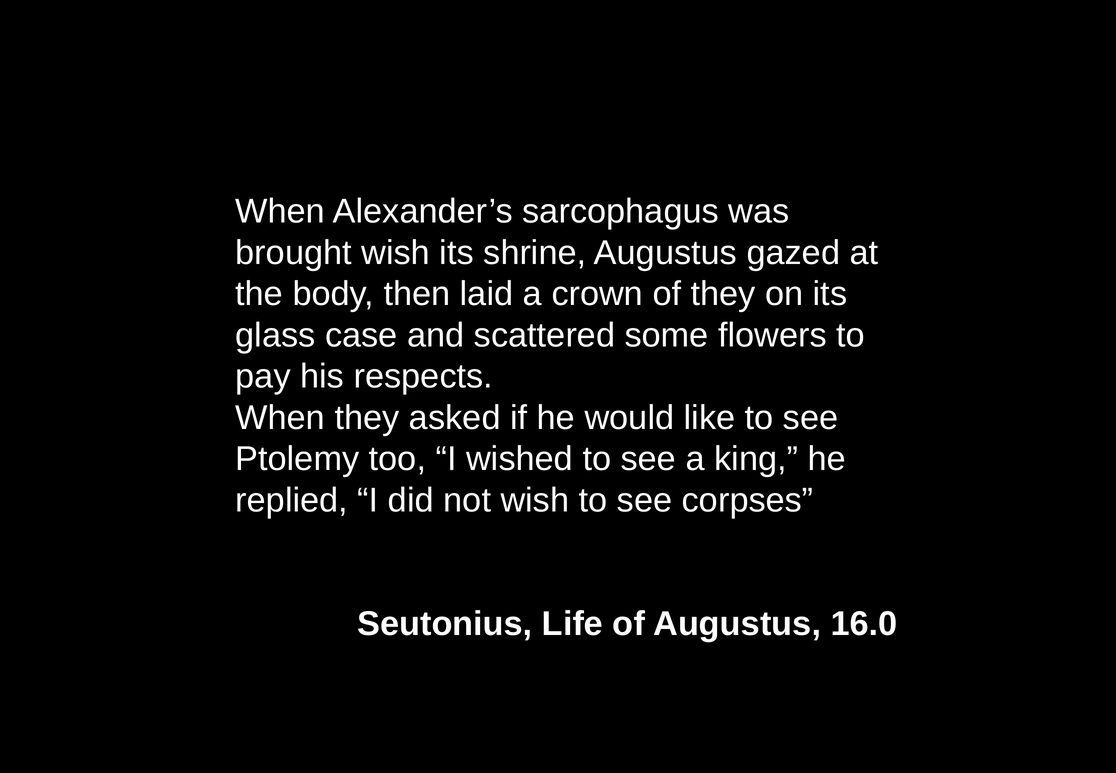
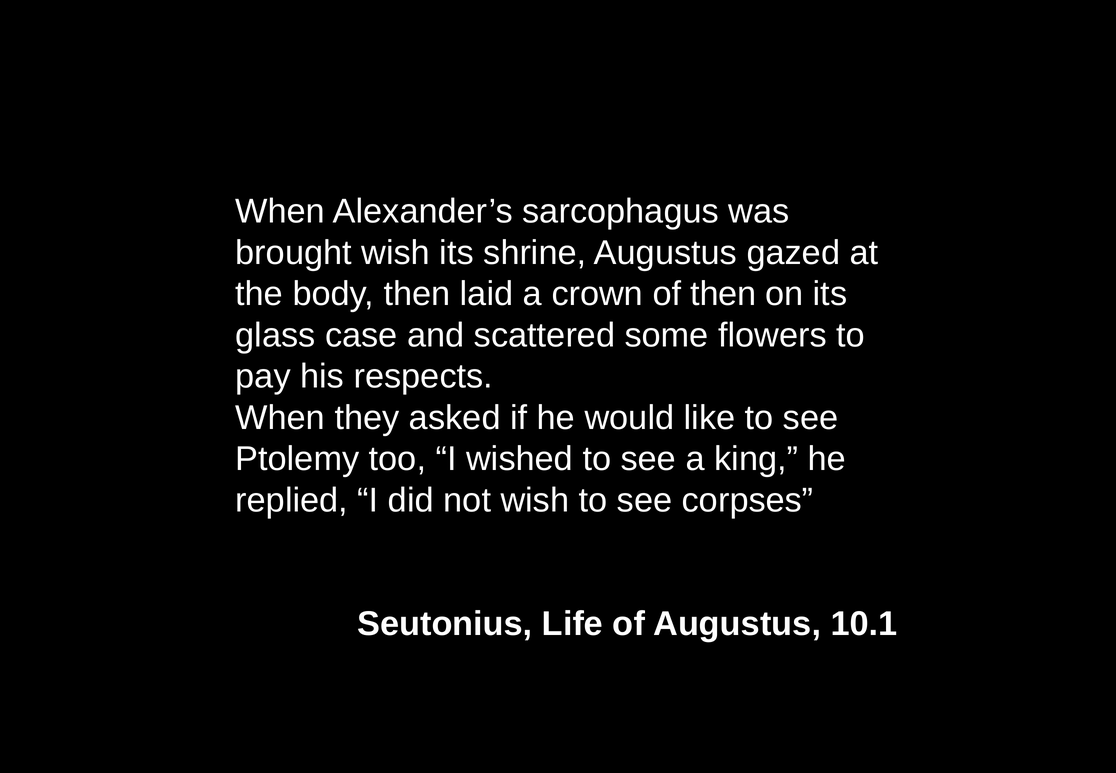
of they: they -> then (723, 294)
16.0: 16.0 -> 10.1 (864, 624)
